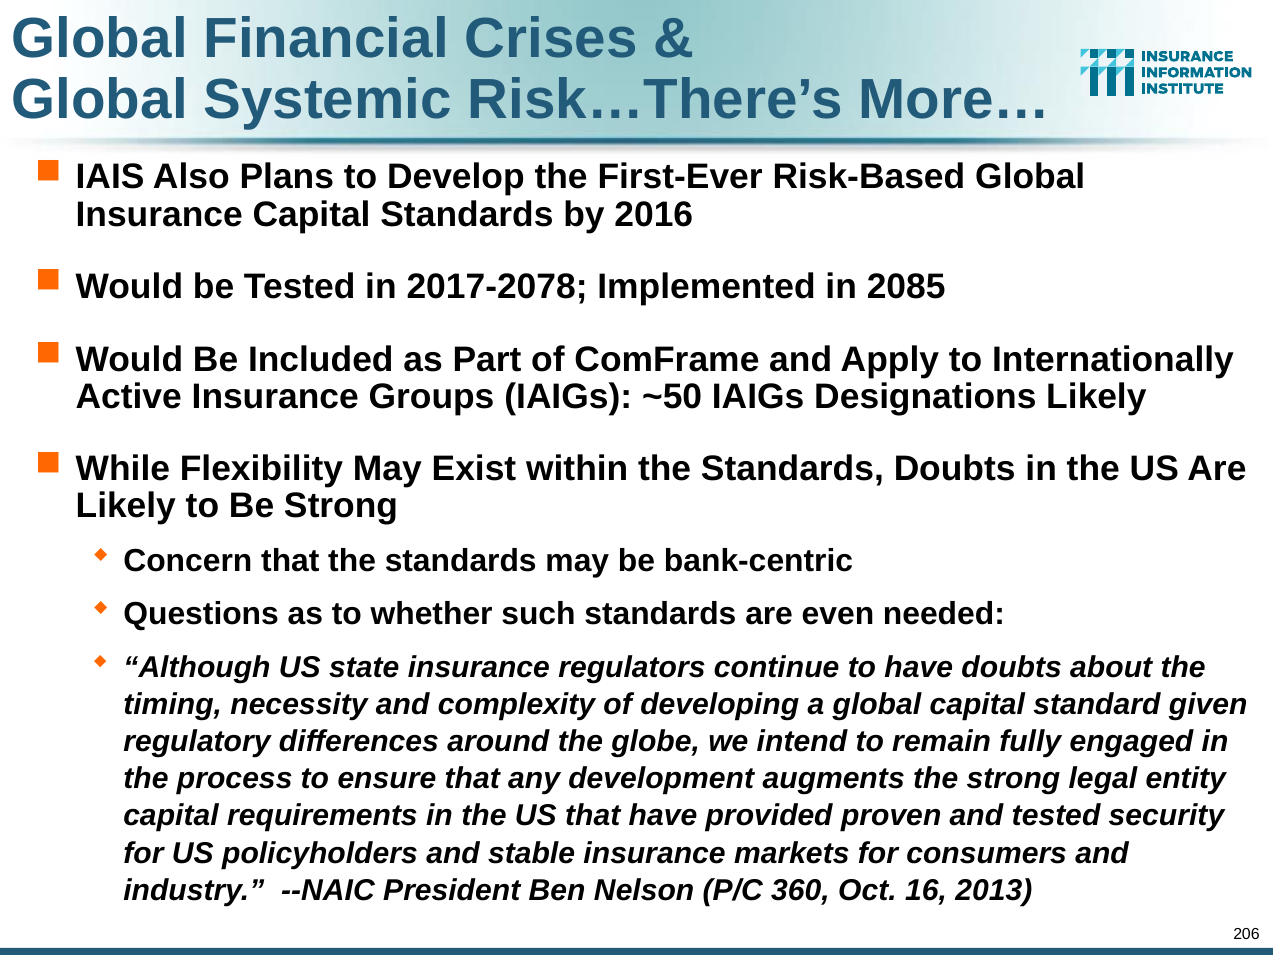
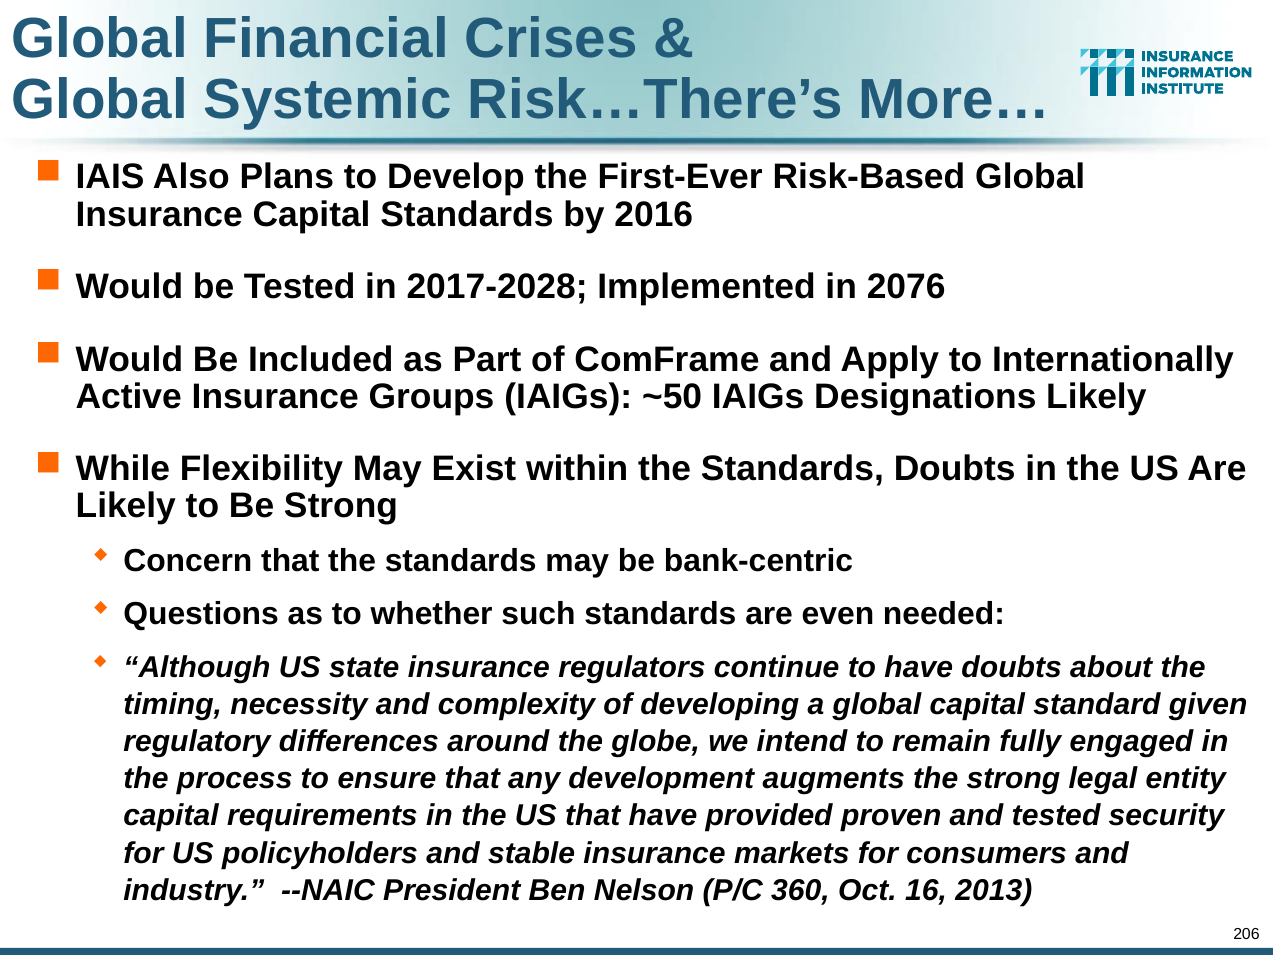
2017-2078: 2017-2078 -> 2017-2028 (497, 287)
2085: 2085 -> 2076 (906, 287)
